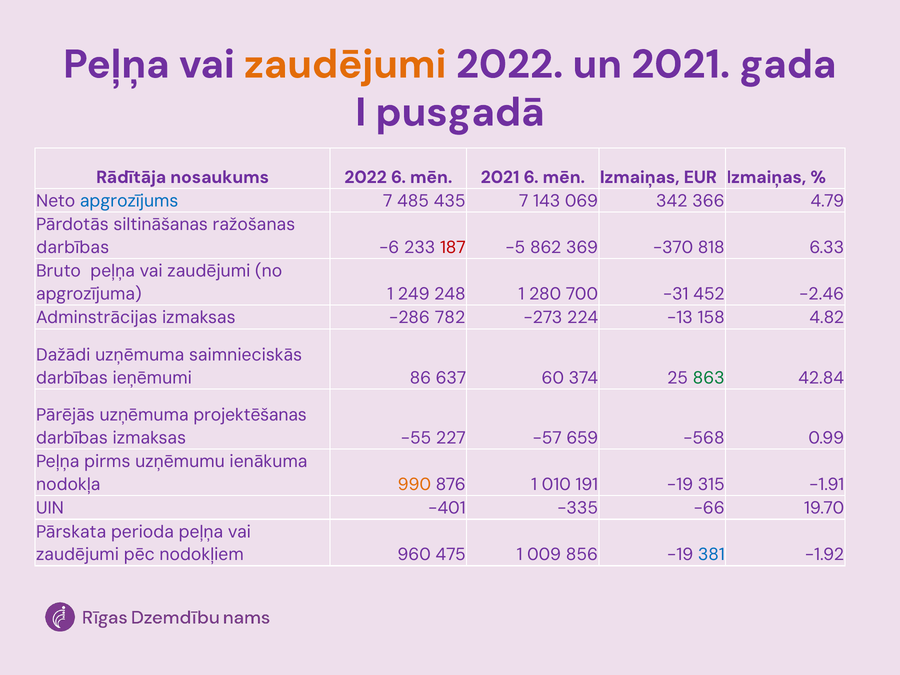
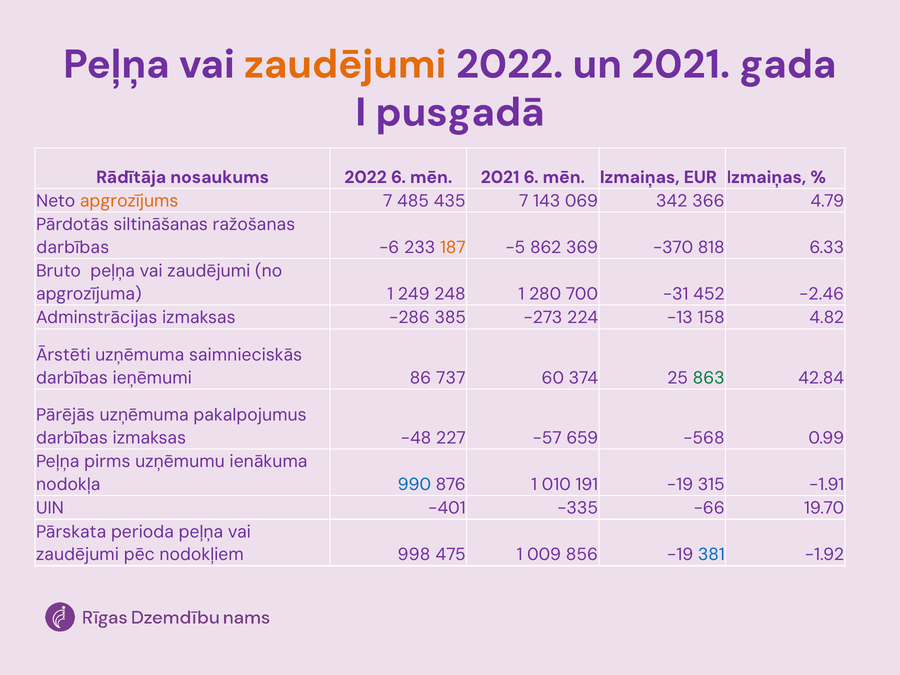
apgrozījums colour: blue -> orange (129, 201)
187 colour: red -> orange (453, 247)
782: 782 -> 385 (450, 318)
Dažādi: Dažādi -> Ārstēti (63, 355)
637: 637 -> 737 (451, 378)
projektēšanas: projektēšanas -> pakalpojumus (250, 415)
-55: -55 -> -48 (416, 438)
990 colour: orange -> blue (414, 484)
960: 960 -> 998 (414, 555)
